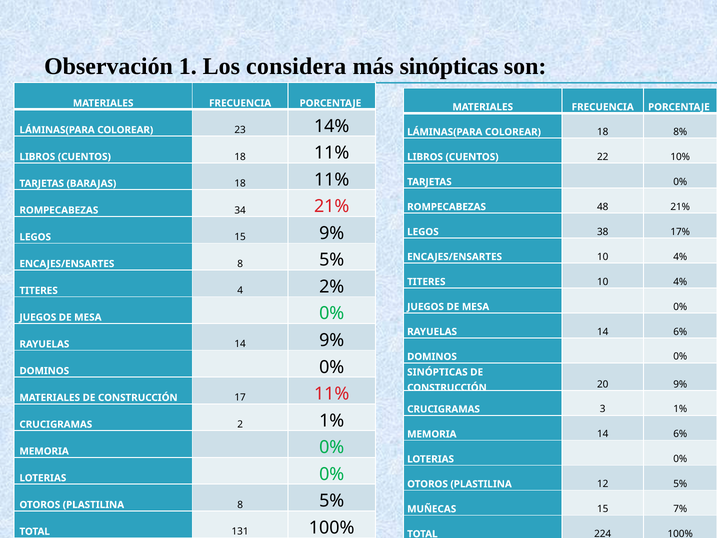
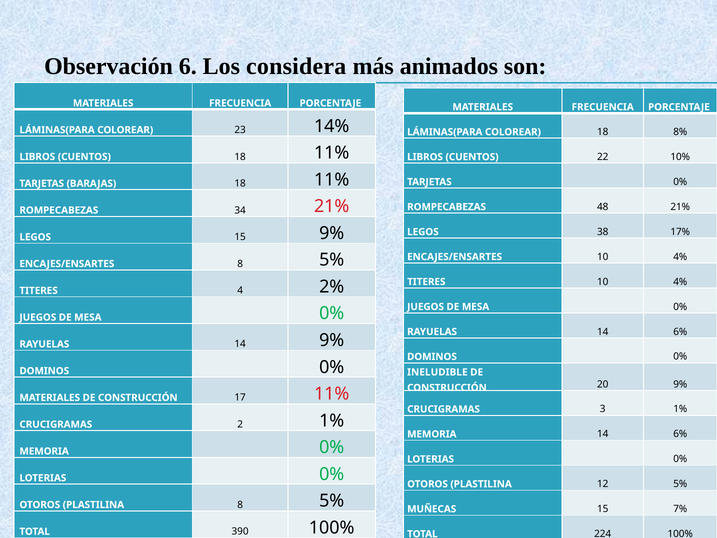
1: 1 -> 6 (188, 66)
más sinópticas: sinópticas -> animados (449, 66)
SINÓPTICAS: SINÓPTICAS -> INELUDIBLE (437, 372)
131: 131 -> 390 (240, 531)
